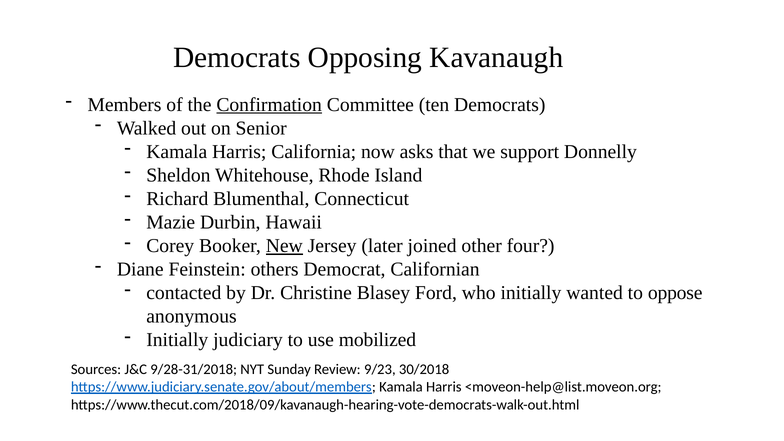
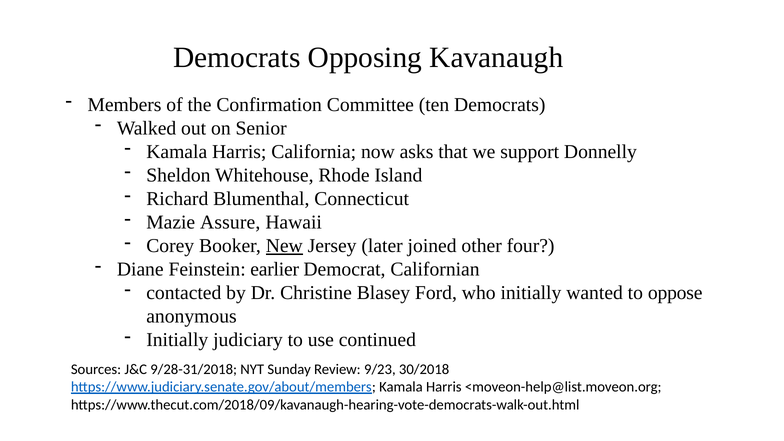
Confirmation underline: present -> none (269, 105)
Durbin: Durbin -> Assure (230, 222)
others: others -> earlier (275, 269)
mobilized: mobilized -> continued (377, 340)
